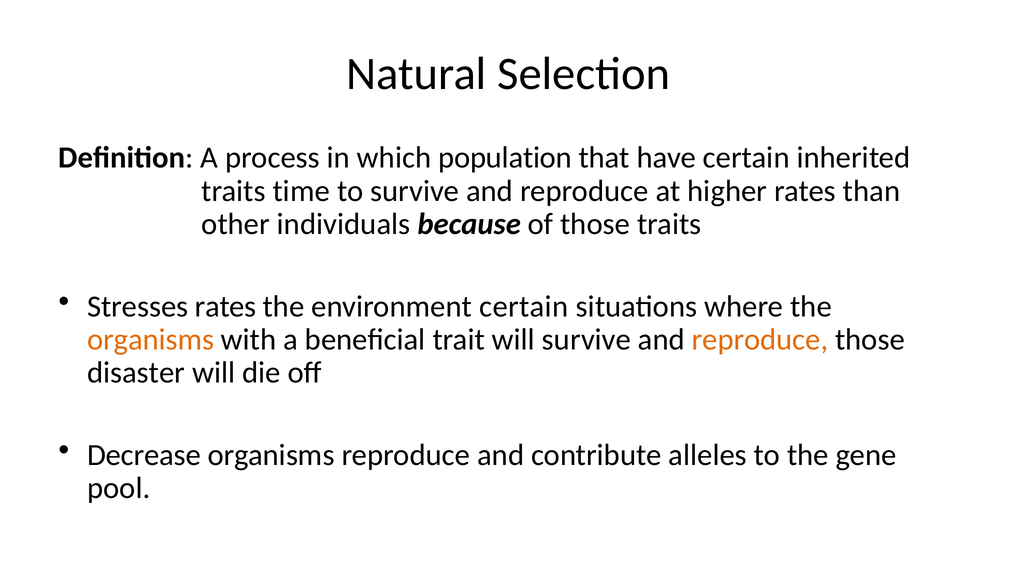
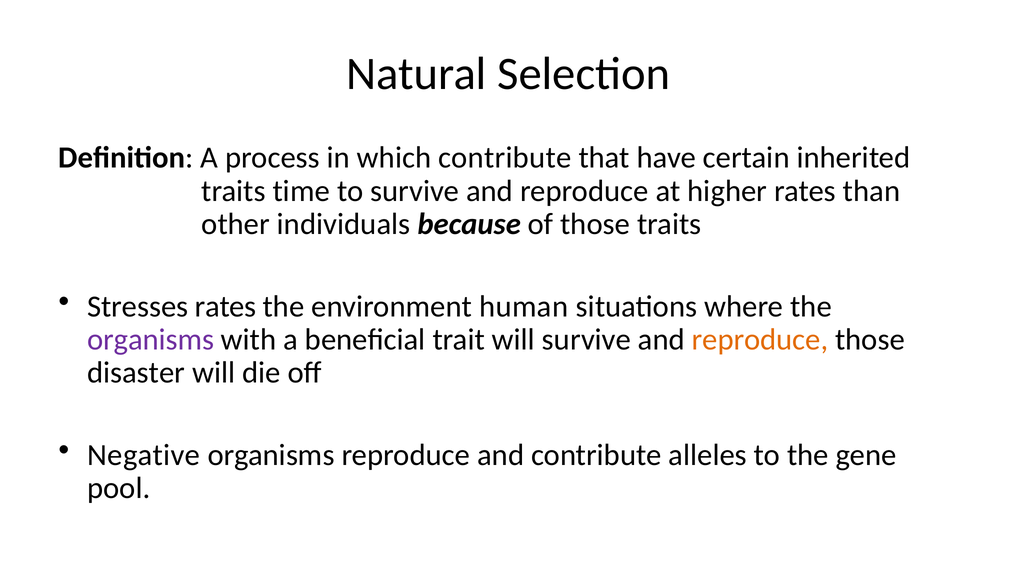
which population: population -> contribute (505, 158)
environment certain: certain -> human (524, 306)
organisms colour: orange -> purple (151, 340)
Decrease: Decrease -> Negative (144, 455)
